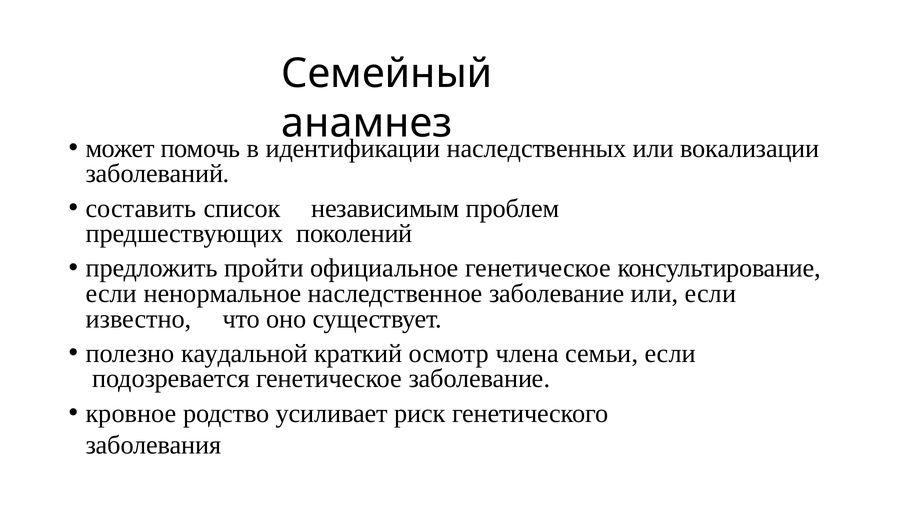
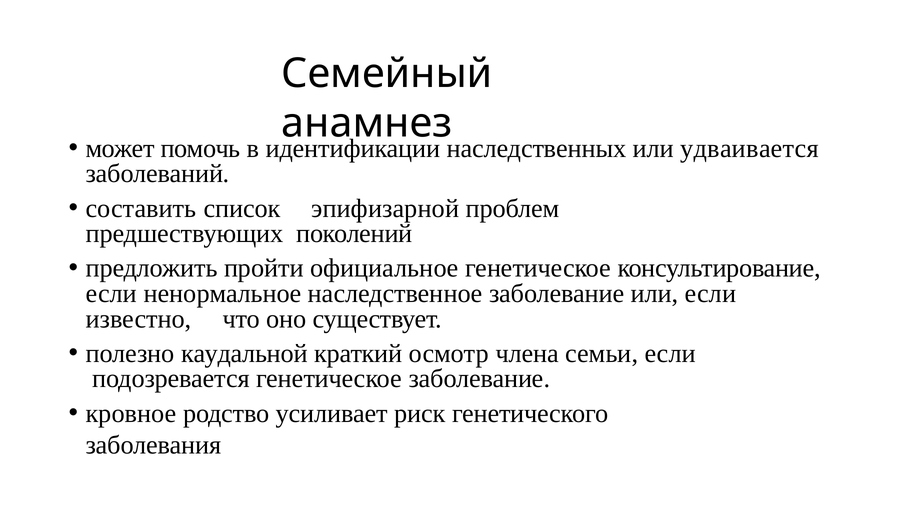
вокализации: вокализации -> удваивается (749, 149)
независимым: независимым -> эпифизарной (385, 209)
